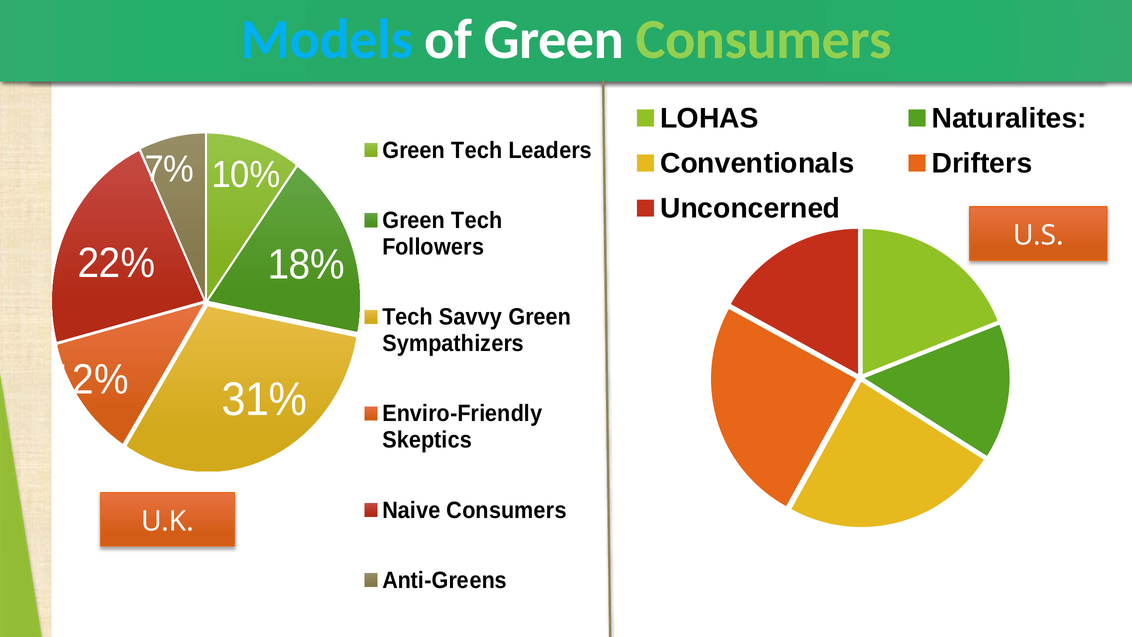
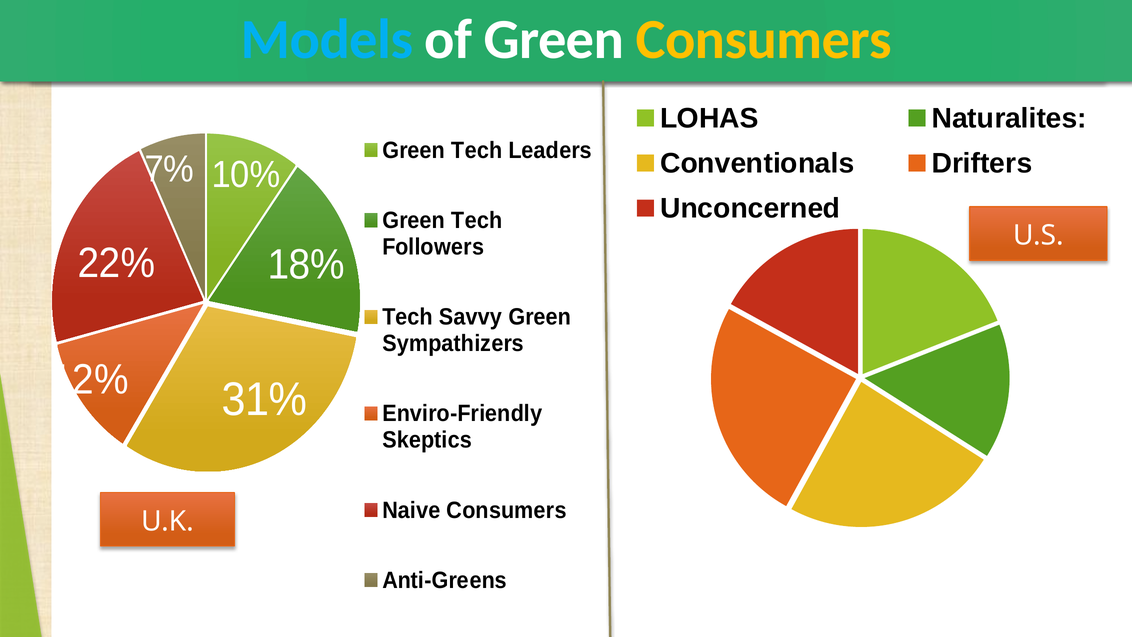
Consumers colour: light green -> yellow (764, 39)
